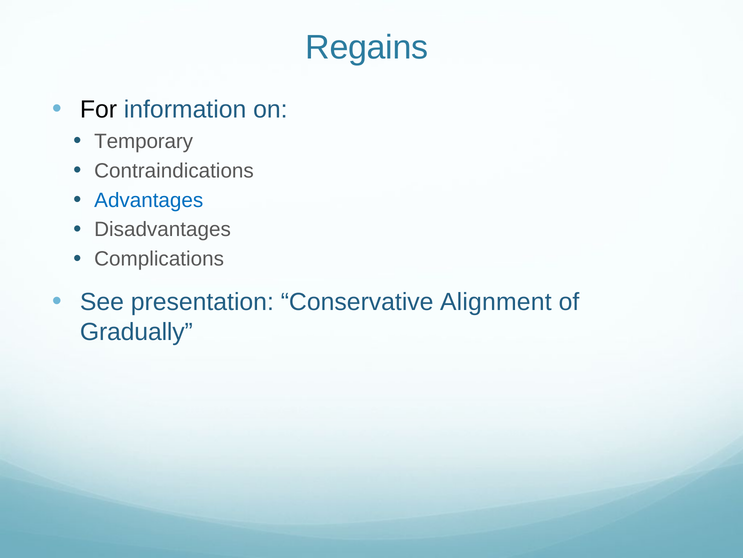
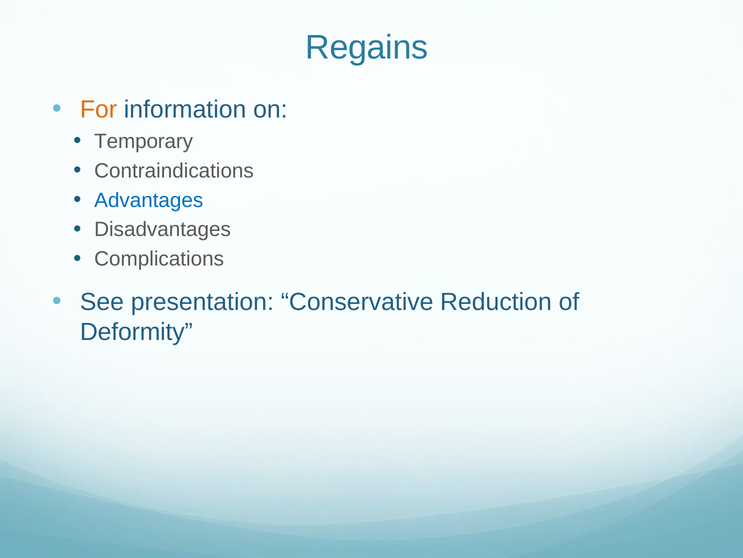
For colour: black -> orange (98, 109)
Alignment: Alignment -> Reduction (496, 302)
Gradually: Gradually -> Deformity (136, 332)
